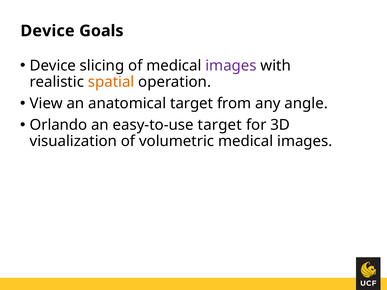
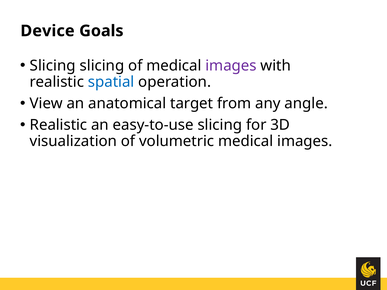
Device: Device -> Slicing (53, 66)
spatial colour: orange -> blue (111, 82)
Orlando: Orlando -> Realistic (58, 125)
easy-to-use target: target -> slicing (220, 125)
